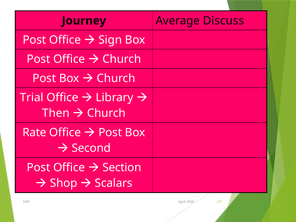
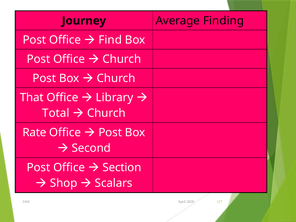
Discuss: Discuss -> Finding (224, 21)
Sign: Sign -> Find (110, 40)
Trial: Trial -> That (32, 98)
Then: Then -> Total (56, 113)
